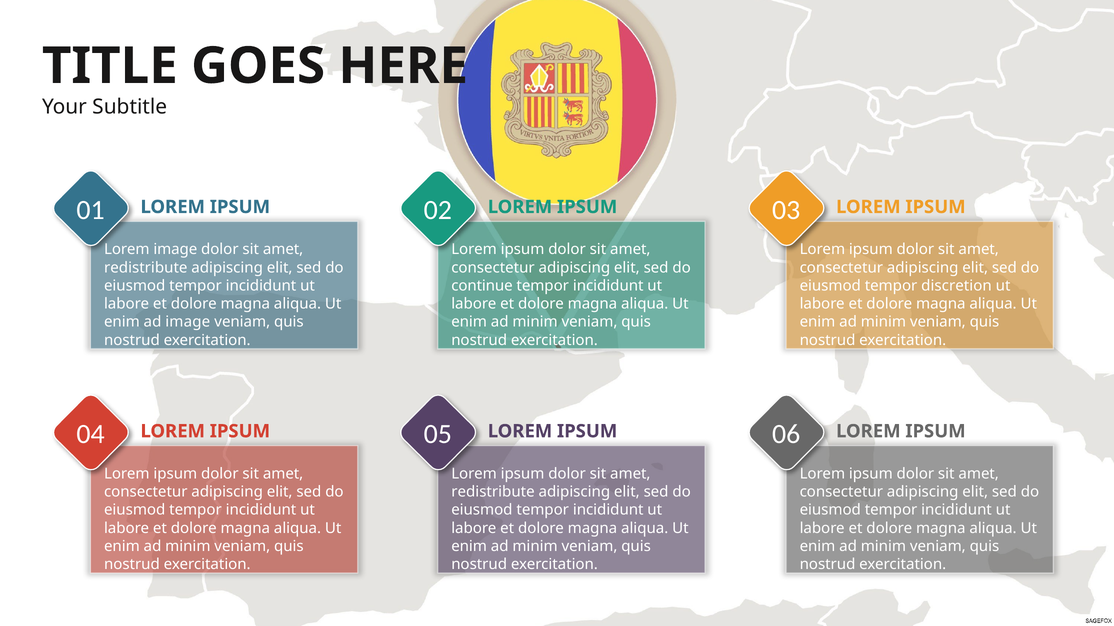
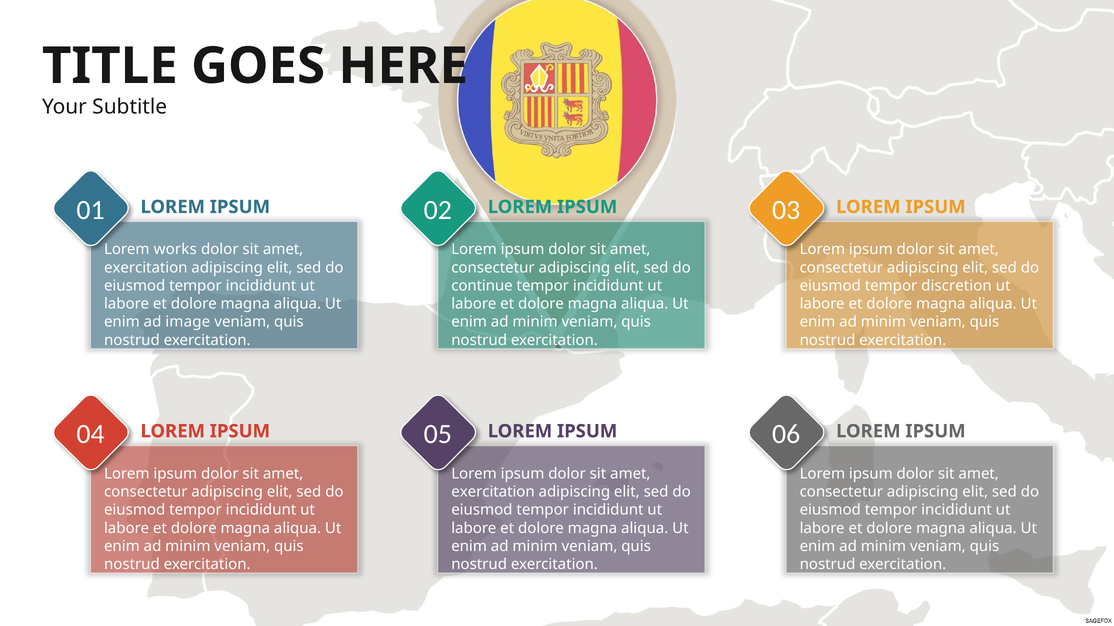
image: image -> works (175, 250)
redistribute: redistribute -> exercitation (146, 268)
redistribute: redistribute -> exercitation (493, 492)
